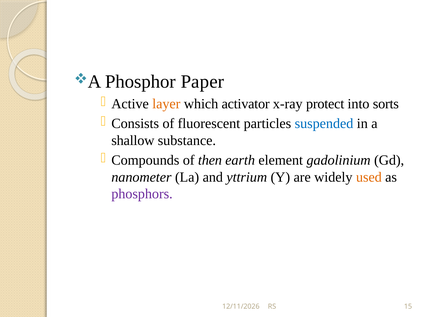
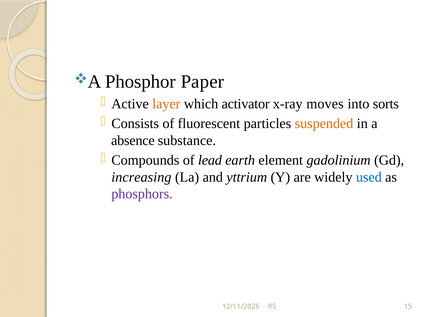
protect: protect -> moves (325, 104)
suspended colour: blue -> orange (324, 123)
shallow: shallow -> absence (133, 140)
then: then -> lead (210, 160)
nanometer: nanometer -> increasing (141, 177)
used colour: orange -> blue (369, 177)
